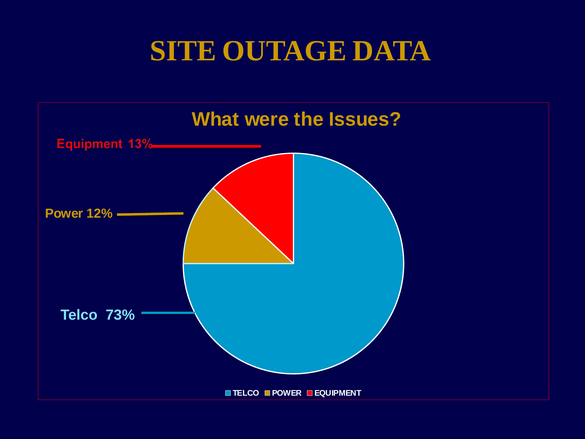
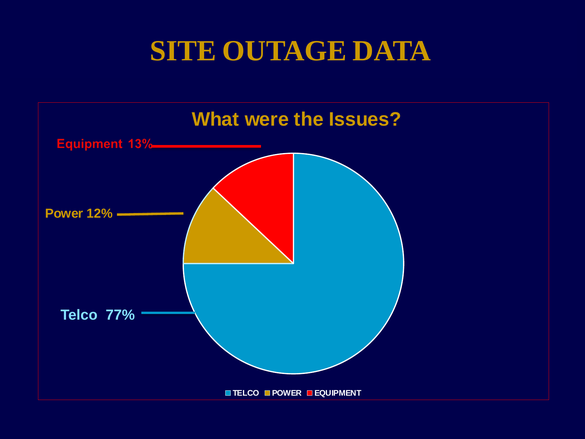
73%: 73% -> 77% (120, 315)
